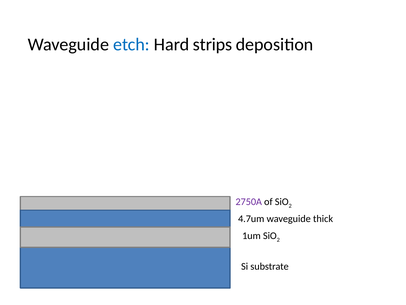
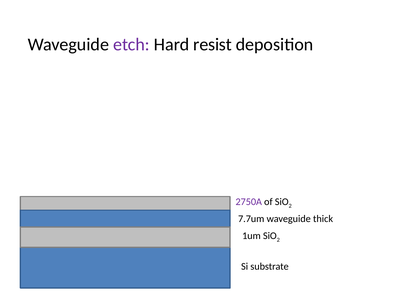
etch colour: blue -> purple (131, 45)
strips: strips -> resist (213, 45)
4.7um: 4.7um -> 7.7um (251, 219)
